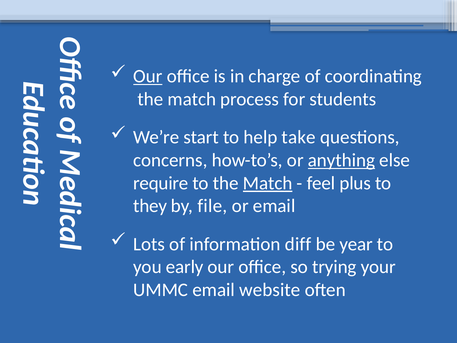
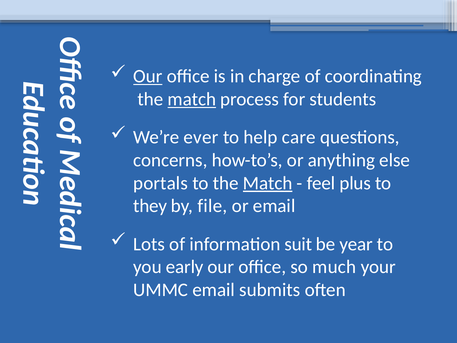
match underline: none -> present (192, 99)
start: start -> ever (201, 137)
take: take -> care (299, 137)
anything underline: present -> none (341, 160)
require: require -> portals (161, 183)
diff: diff -> suit (298, 244)
trying: trying -> much (334, 267)
website: website -> submits (270, 290)
